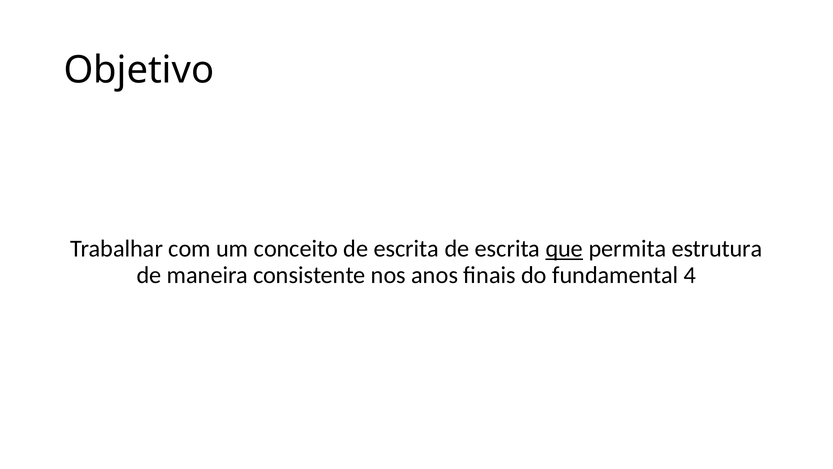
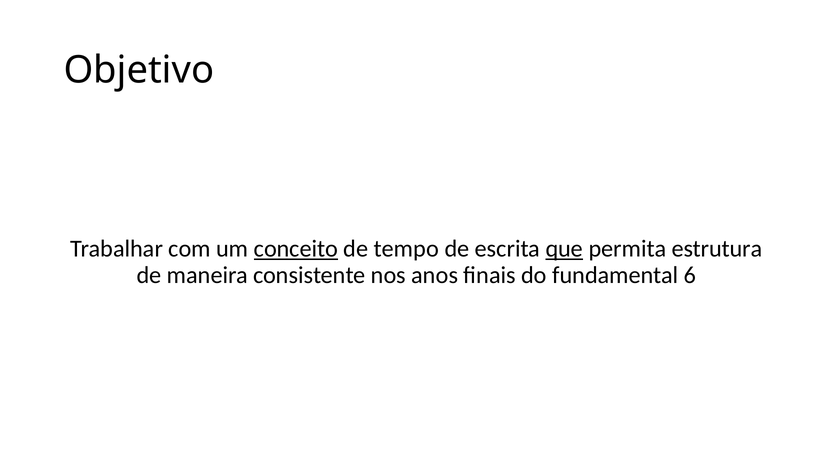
conceito underline: none -> present (296, 249)
escrita: escrita -> tempo (406, 249)
4: 4 -> 6 (690, 275)
